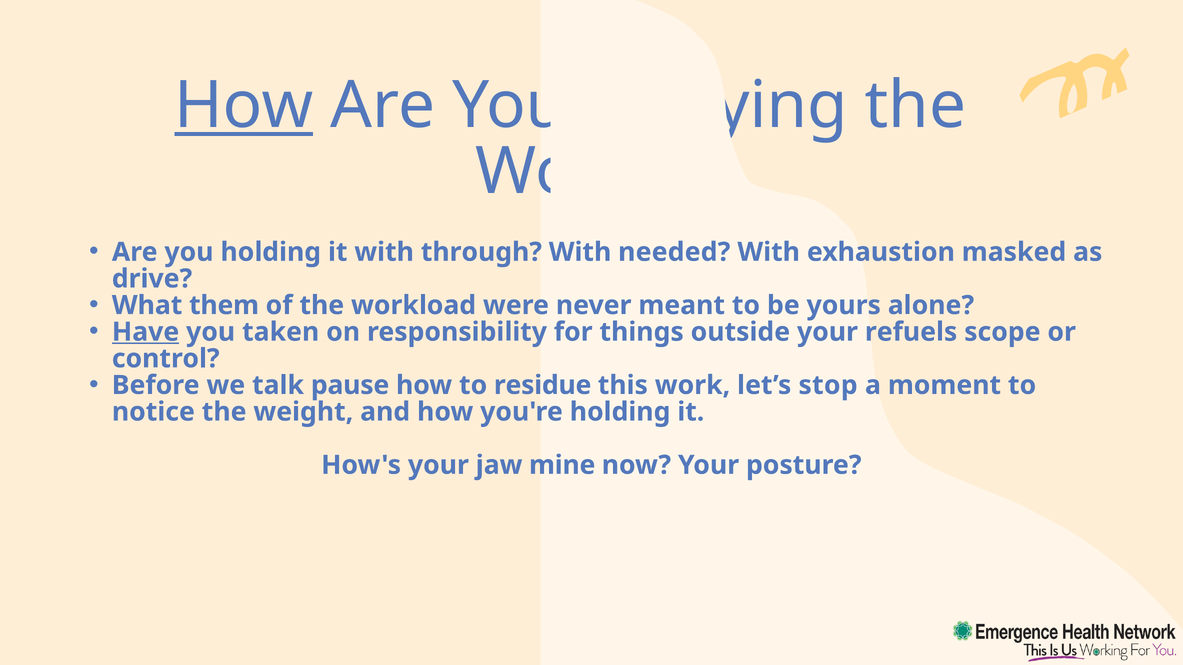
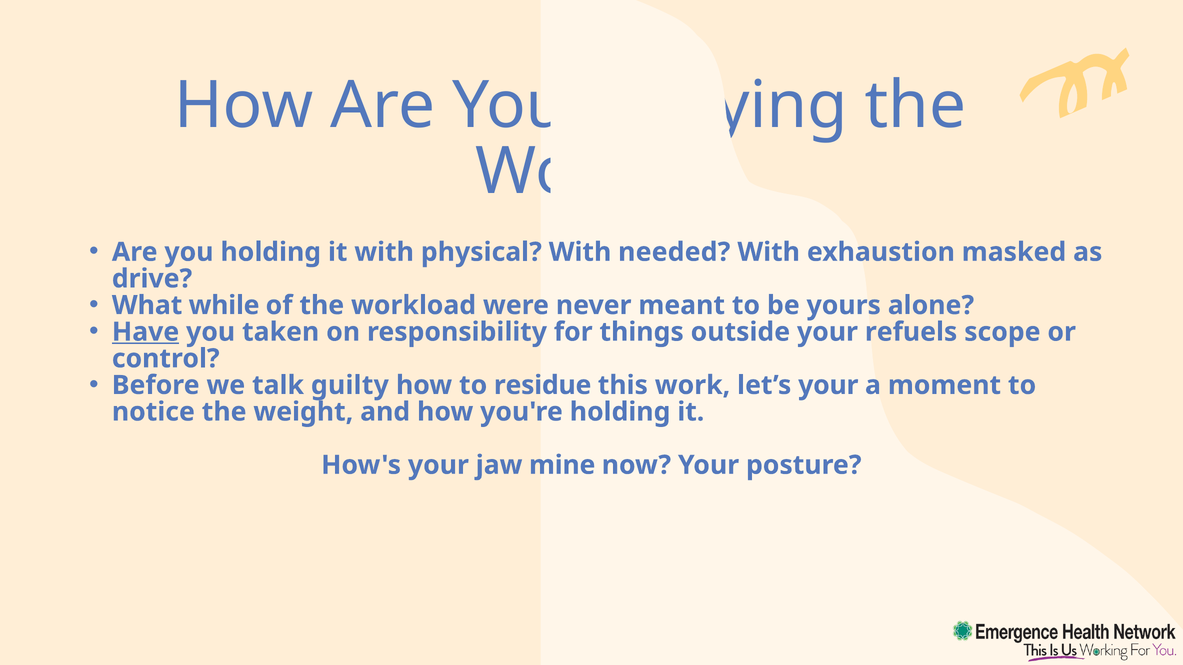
How underline: present -> none (244, 106)
through: through -> physical (481, 252)
them: them -> while (224, 306)
pause: pause -> guilty (350, 385)
let’s stop: stop -> your (828, 385)
